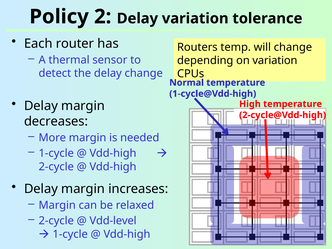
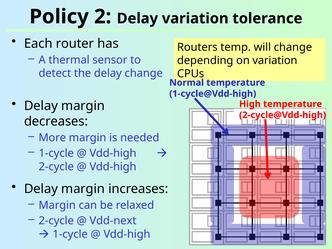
Vdd-level: Vdd-level -> Vdd-next (113, 221)
